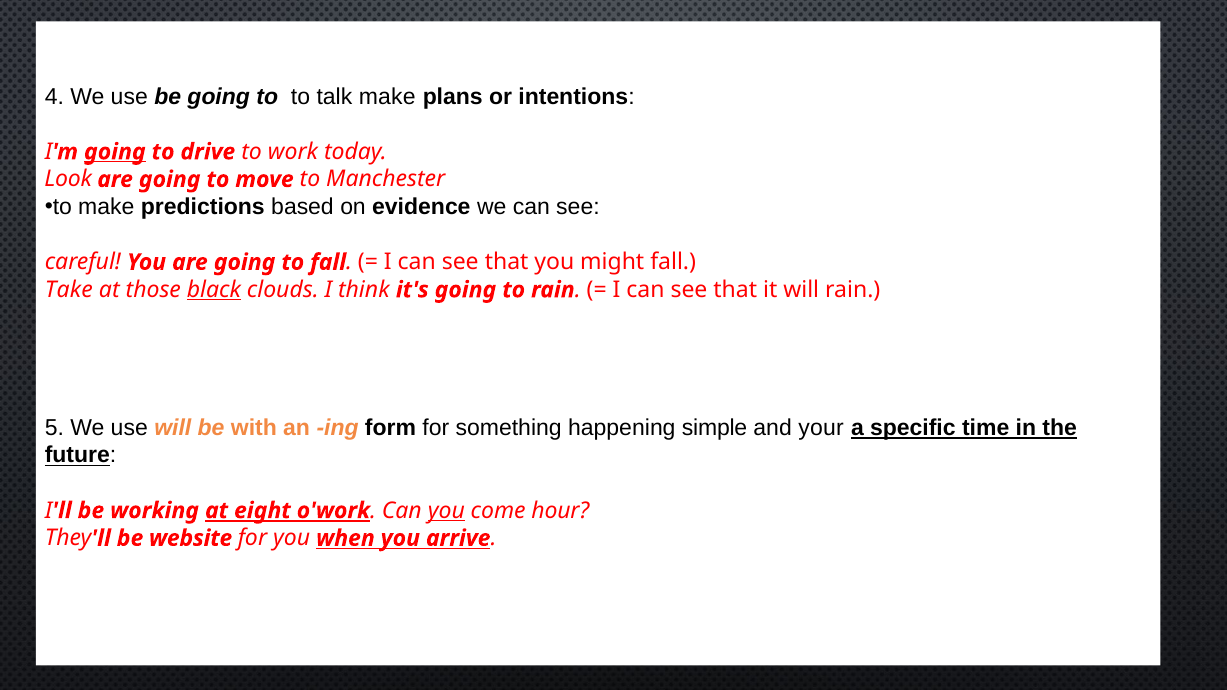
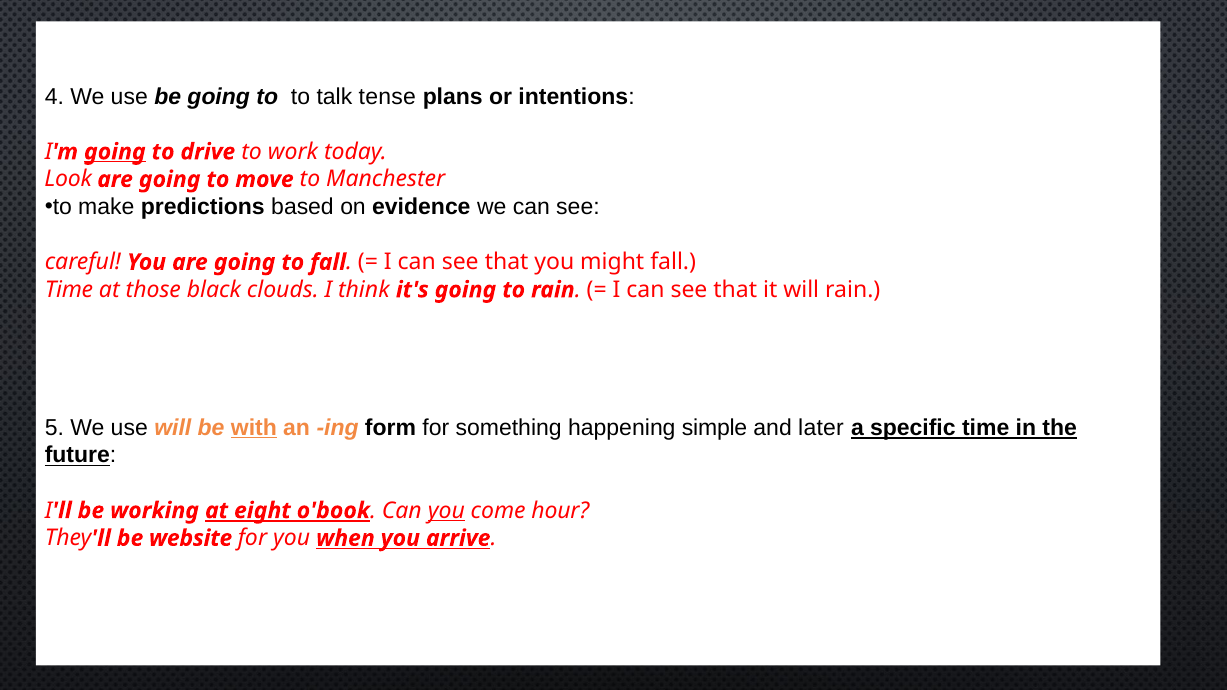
talk make: make -> tense (387, 97)
Take: Take -> Time (69, 290)
black underline: present -> none (214, 290)
with underline: none -> present (254, 428)
your: your -> later (821, 428)
o'work: o'work -> o'book (333, 511)
